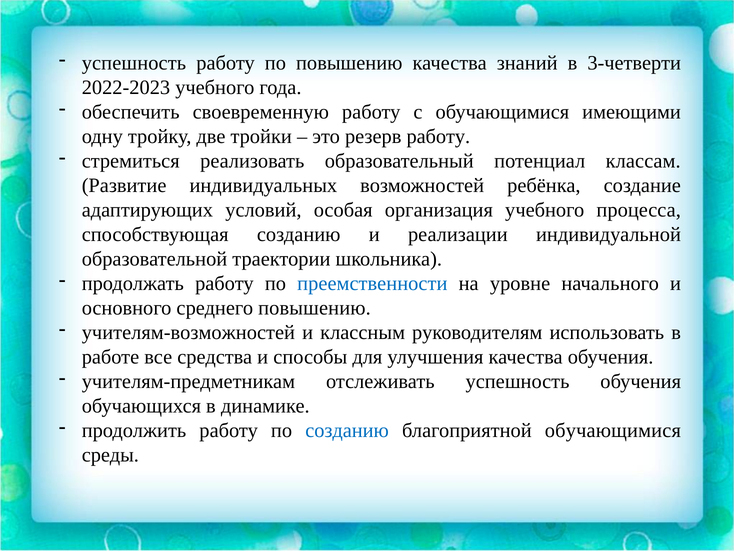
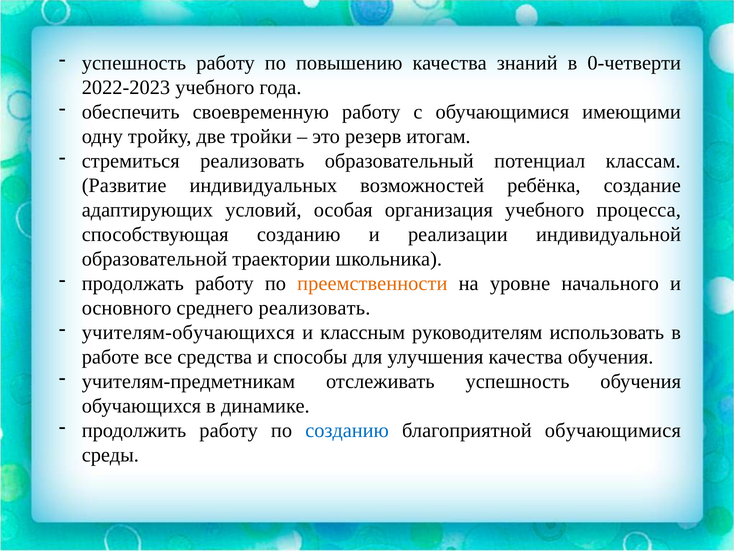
3-четверти: 3-четверти -> 0-четверти (634, 63)
резерв работу: работу -> итогам (438, 137)
преемственности colour: blue -> orange (372, 283)
среднего повышению: повышению -> реализовать (314, 308)
учителям-возможностей: учителям-возможностей -> учителям-обучающихся (188, 332)
